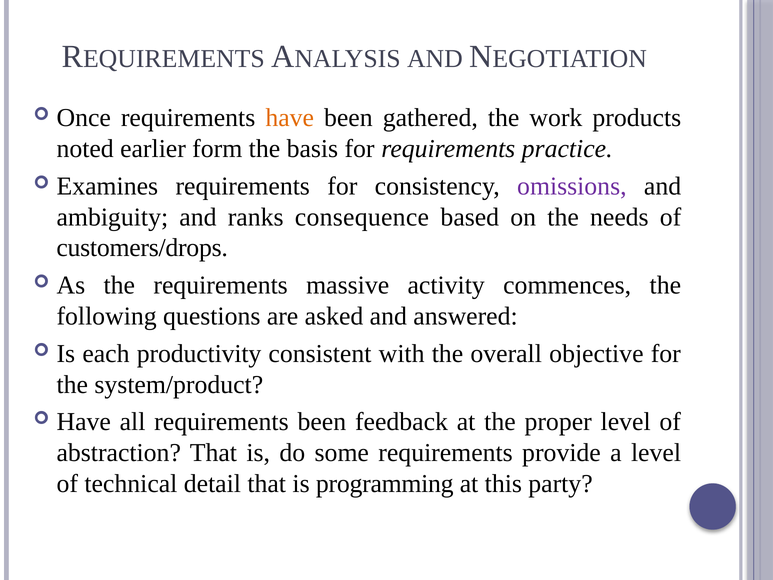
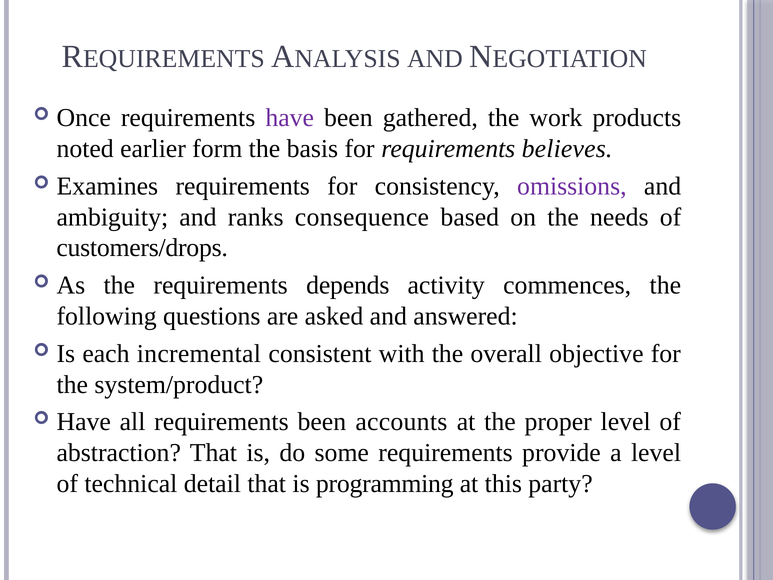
have colour: orange -> purple (290, 118)
practice: practice -> believes (567, 149)
massive: massive -> depends (348, 285)
productivity: productivity -> incremental (199, 353)
feedback: feedback -> accounts (401, 422)
